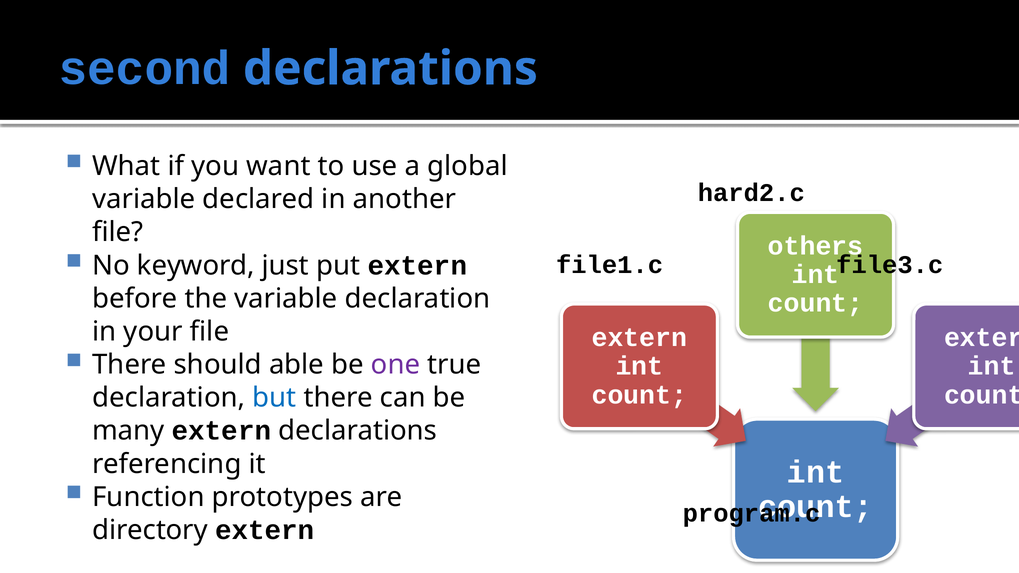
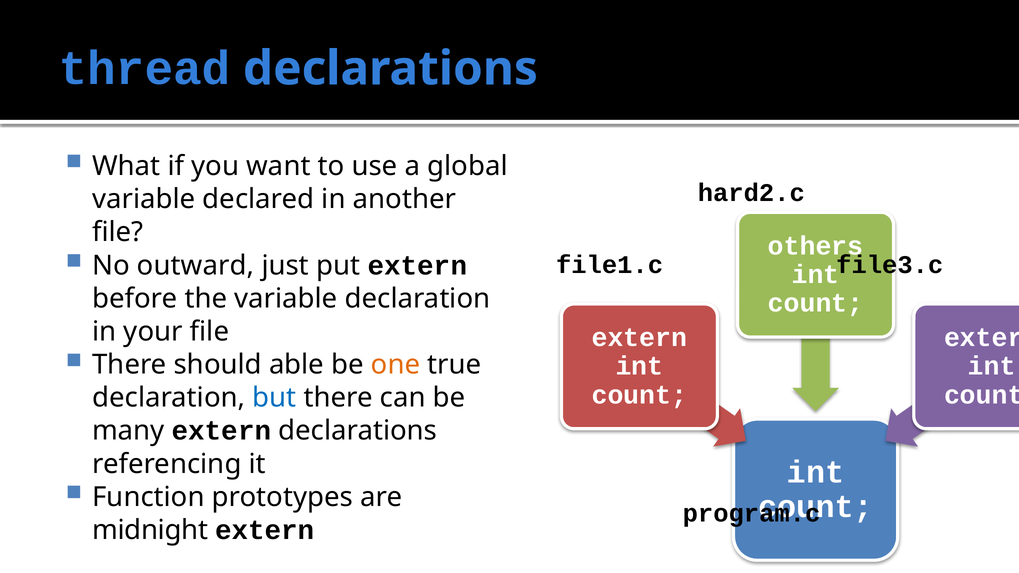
second: second -> thread (145, 69)
keyword: keyword -> outward (196, 266)
one colour: purple -> orange (396, 365)
directory: directory -> midnight (150, 530)
